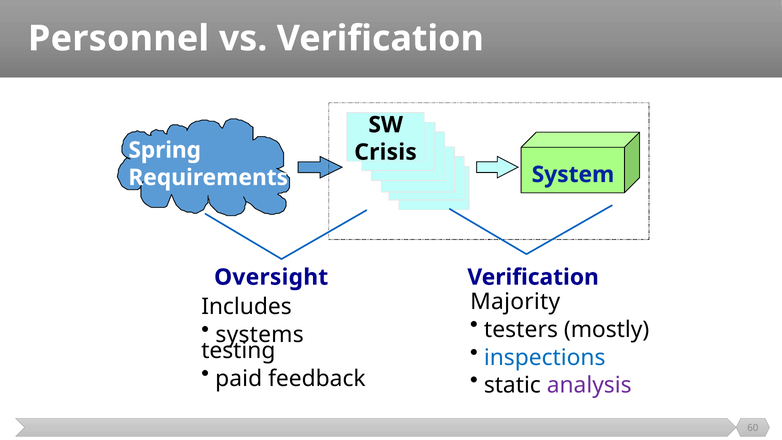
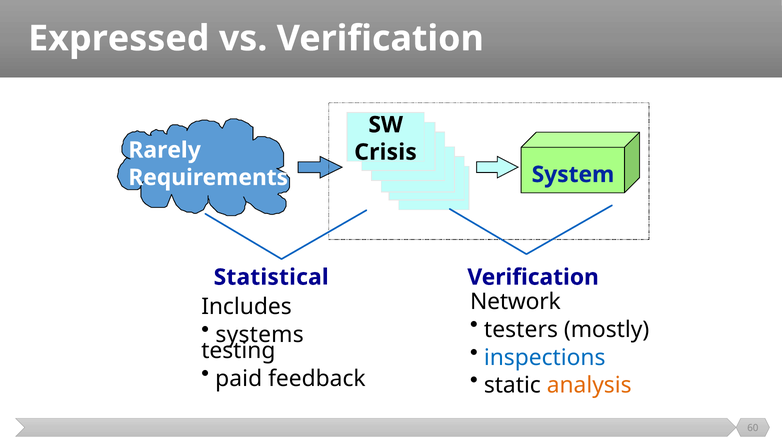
Personnel: Personnel -> Expressed (119, 39)
Spring: Spring -> Rarely (165, 150)
Oversight: Oversight -> Statistical (271, 277)
Majority: Majority -> Network (515, 302)
analysis colour: purple -> orange (589, 385)
